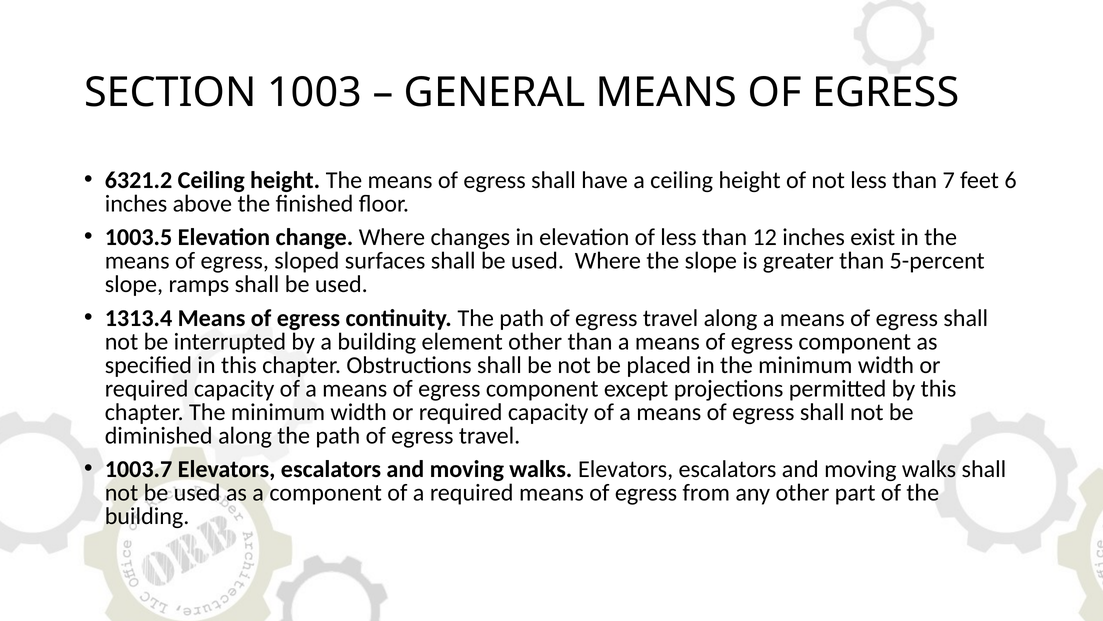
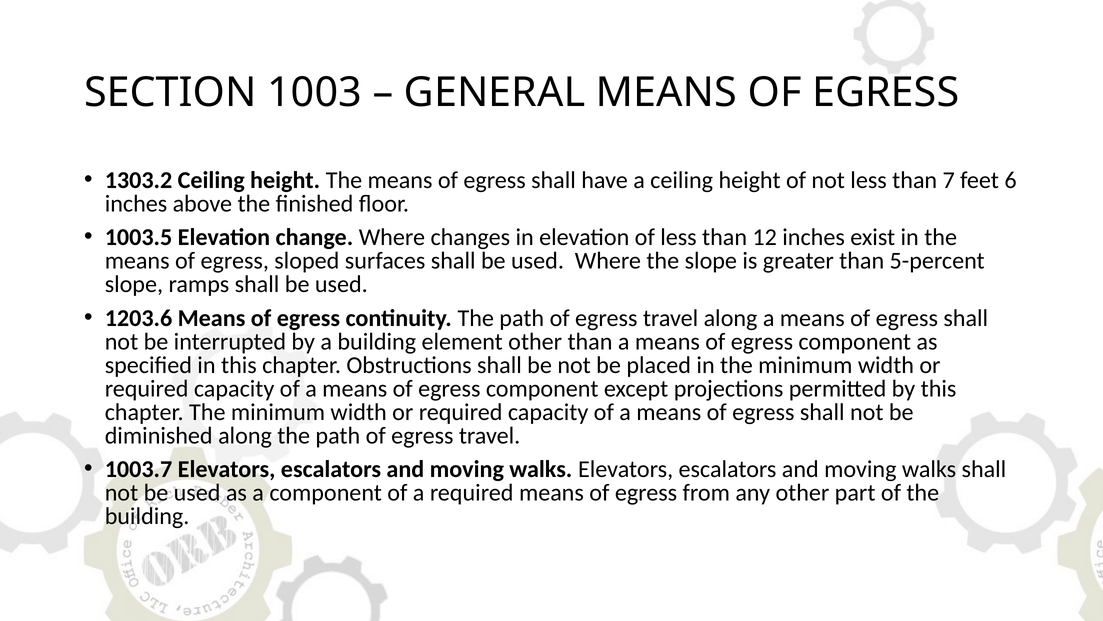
6321.2: 6321.2 -> 1303.2 (139, 180)
1313.4: 1313.4 -> 1203.6 (139, 318)
